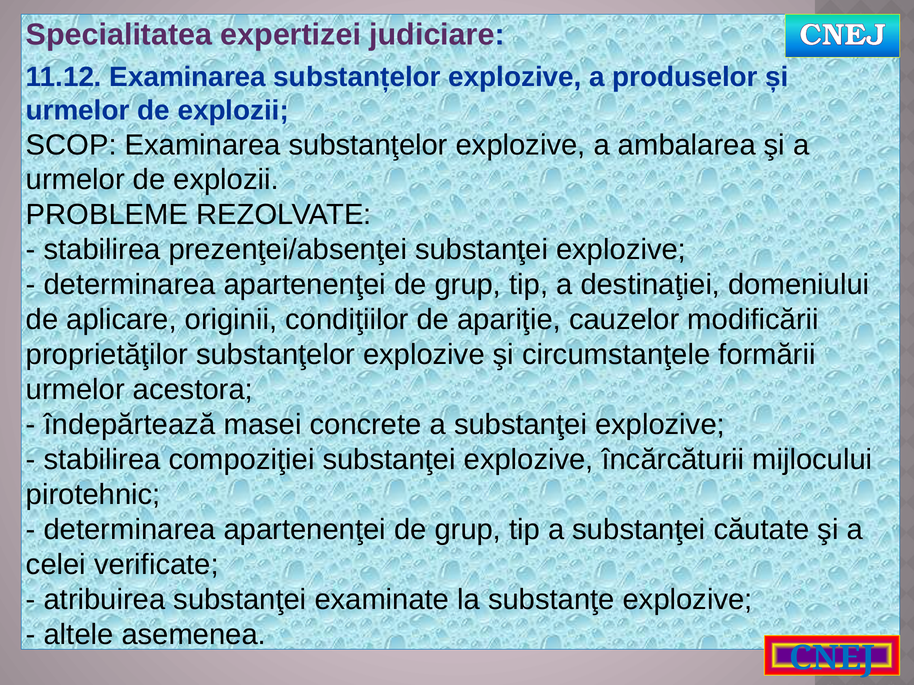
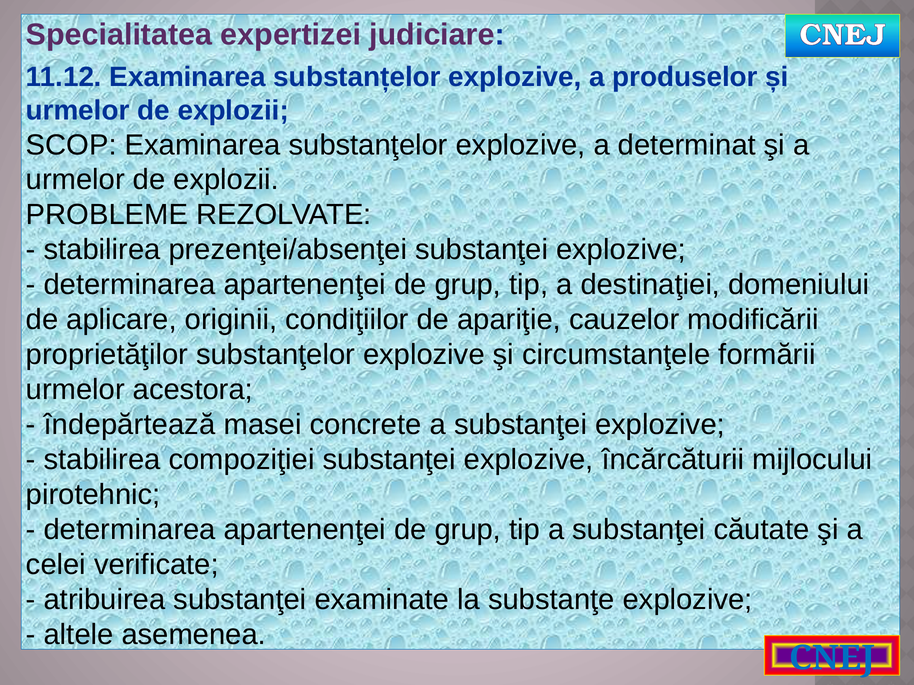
ambalarea: ambalarea -> determinat (687, 145)
